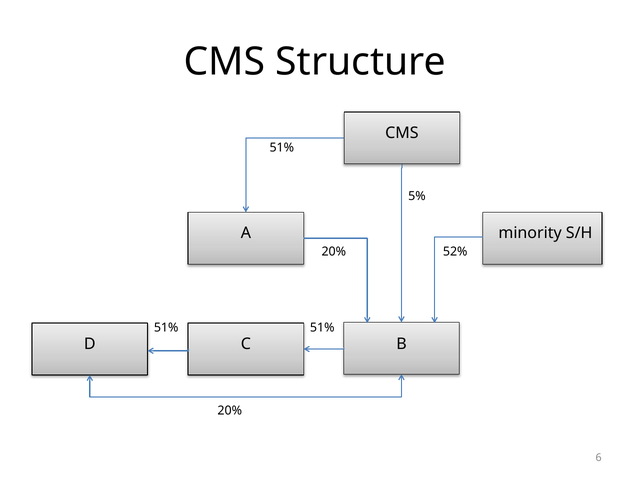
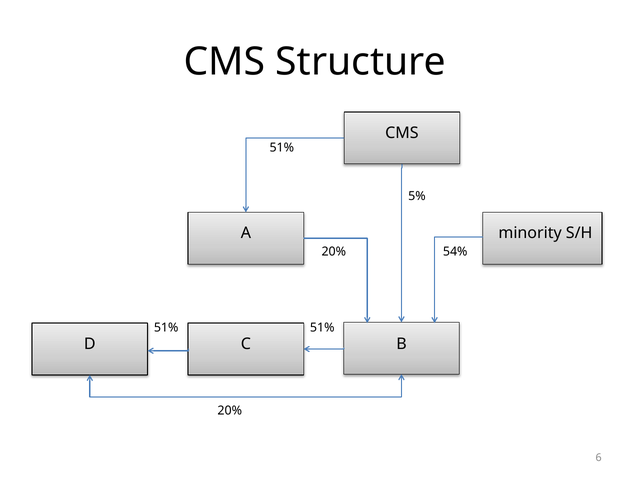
52%: 52% -> 54% (455, 252)
